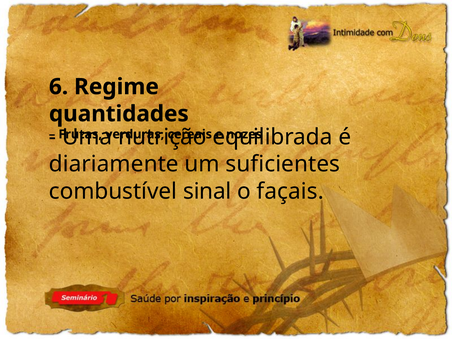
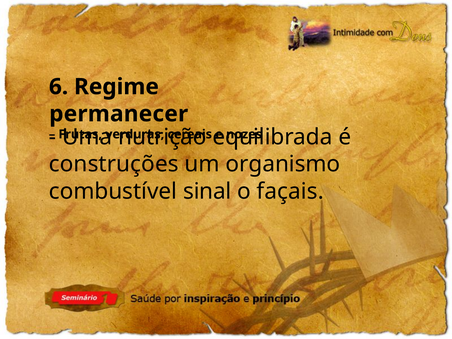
quantidades: quantidades -> permanecer (119, 114)
diariamente: diariamente -> construções (114, 164)
suficientes: suficientes -> organismo (283, 164)
